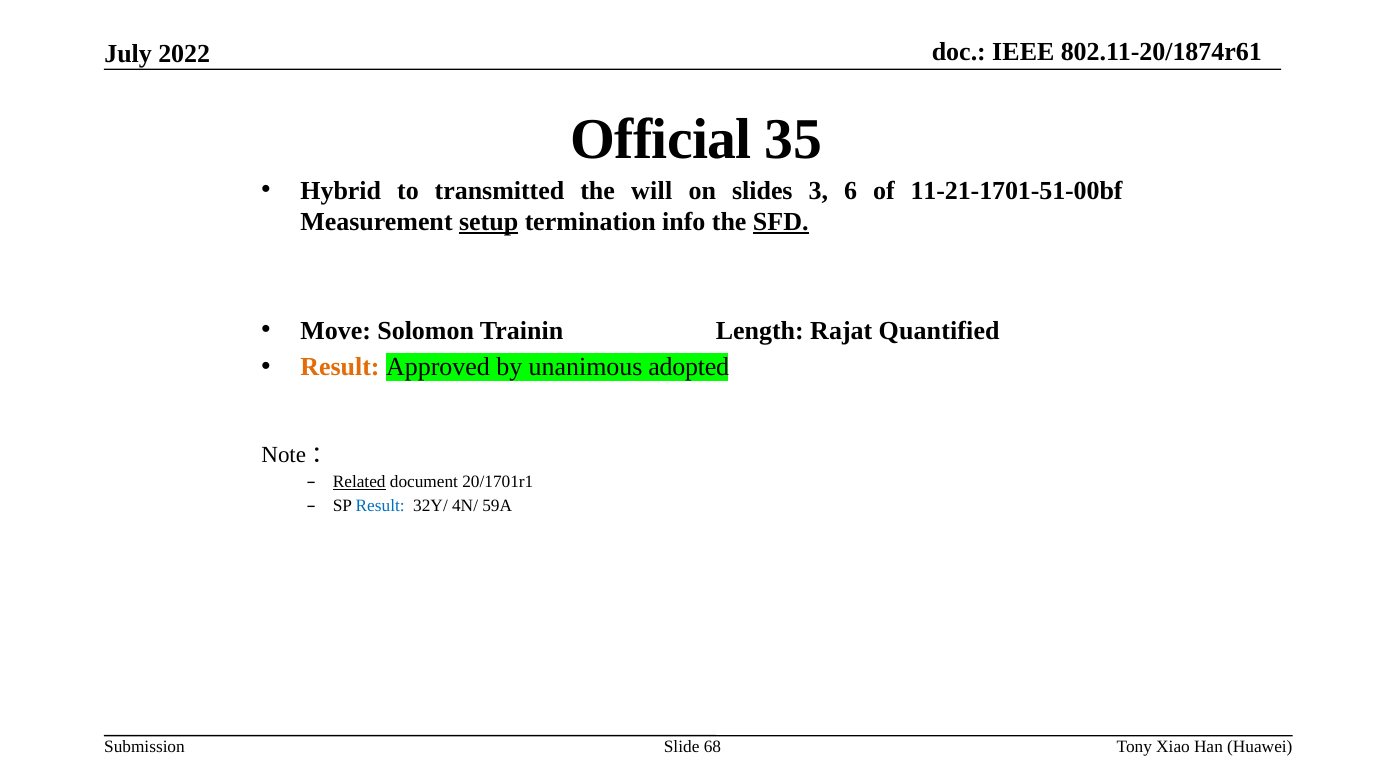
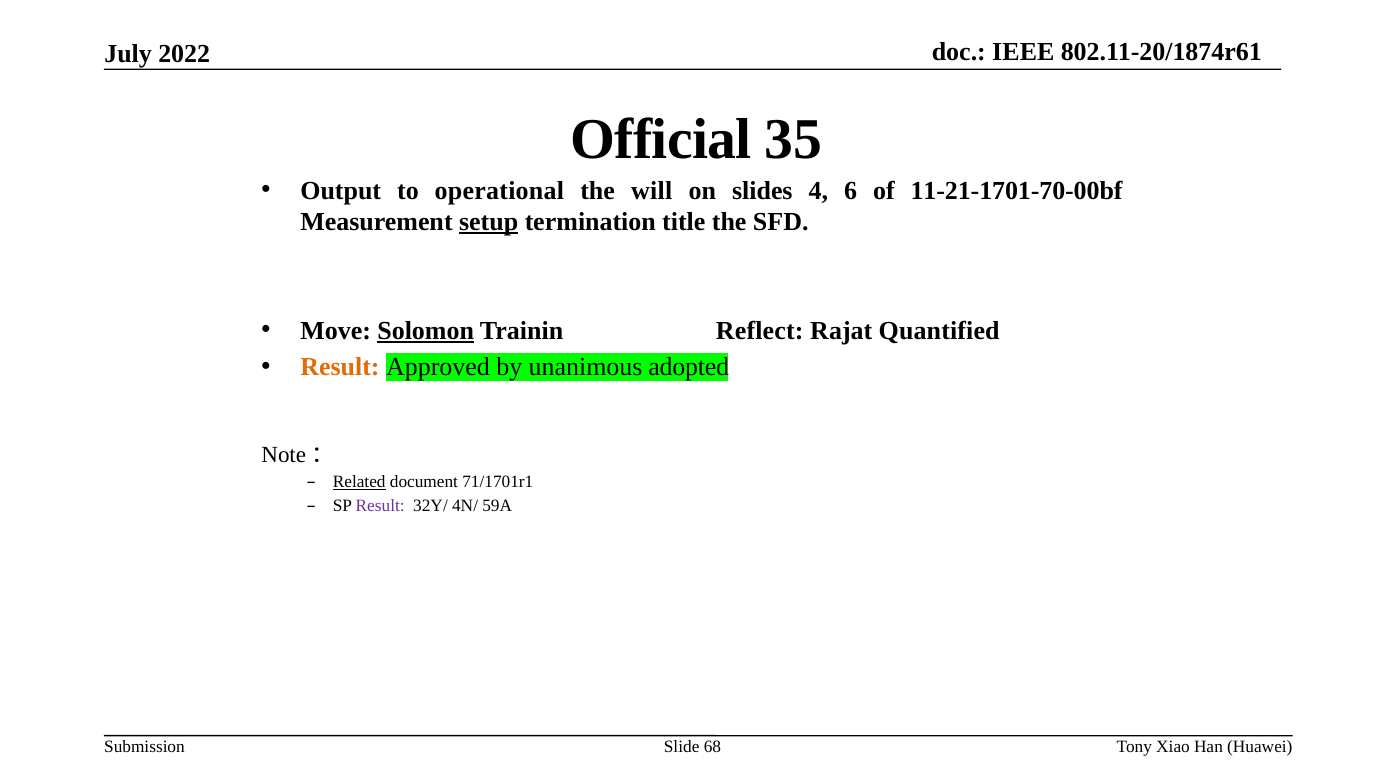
Hybrid: Hybrid -> Output (341, 191)
transmitted: transmitted -> operational (499, 191)
3: 3 -> 4 (818, 191)
11-21-1701-51-00bf: 11-21-1701-51-00bf -> 11-21-1701-70-00bf (1017, 191)
info: info -> title (684, 222)
SFD underline: present -> none (781, 222)
Solomon underline: none -> present (426, 331)
Length: Length -> Reflect (760, 331)
20/1701r1: 20/1701r1 -> 71/1701r1 (498, 482)
Result colour: blue -> purple (380, 506)
